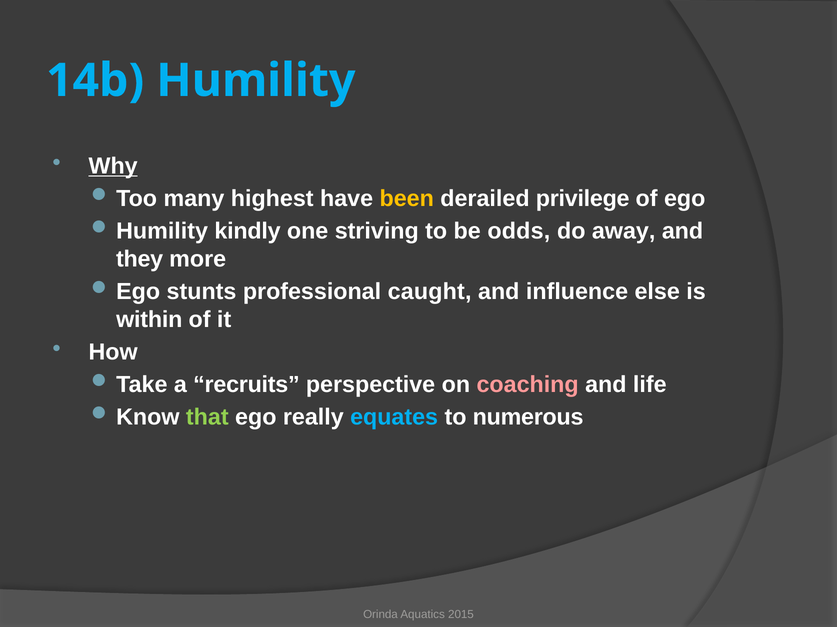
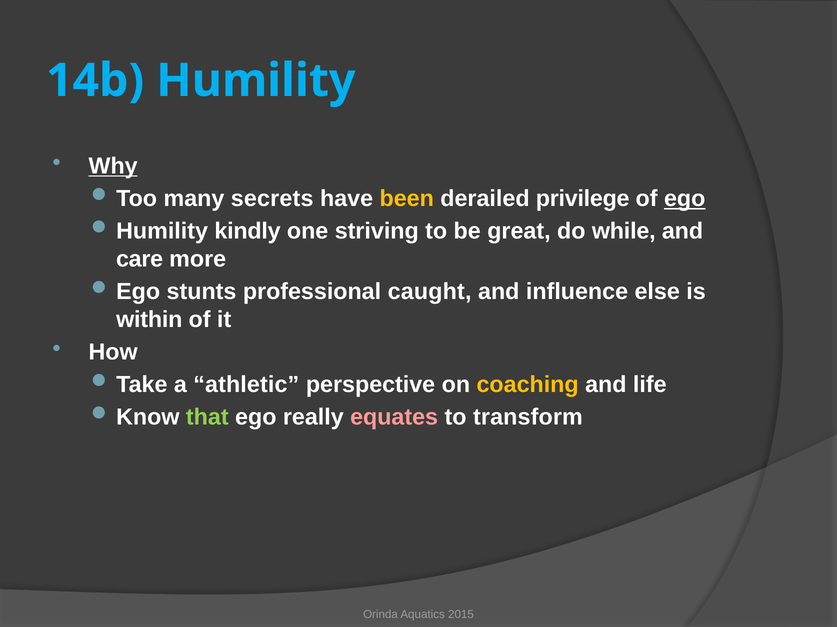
highest: highest -> secrets (272, 199)
ego underline: none -> present (685, 199)
odds: odds -> great (519, 231)
away: away -> while (624, 231)
they: they -> care (140, 259)
recruits: recruits -> athletic (246, 385)
coaching colour: pink -> yellow (528, 385)
equates colour: light blue -> pink (394, 418)
numerous: numerous -> transform (528, 418)
